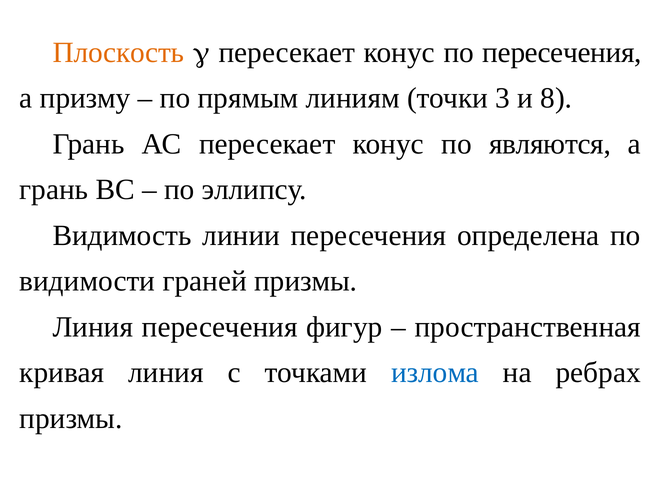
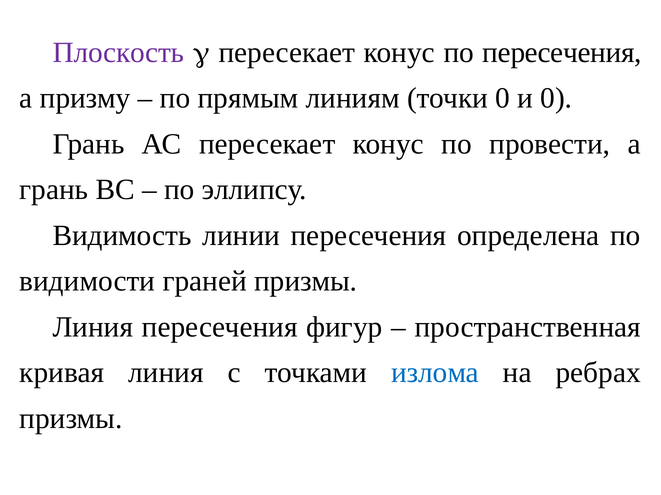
Плоскость colour: orange -> purple (118, 52)
точки 3: 3 -> 0 (503, 98)
и 8: 8 -> 0 (556, 98)
являются: являются -> провести (550, 144)
